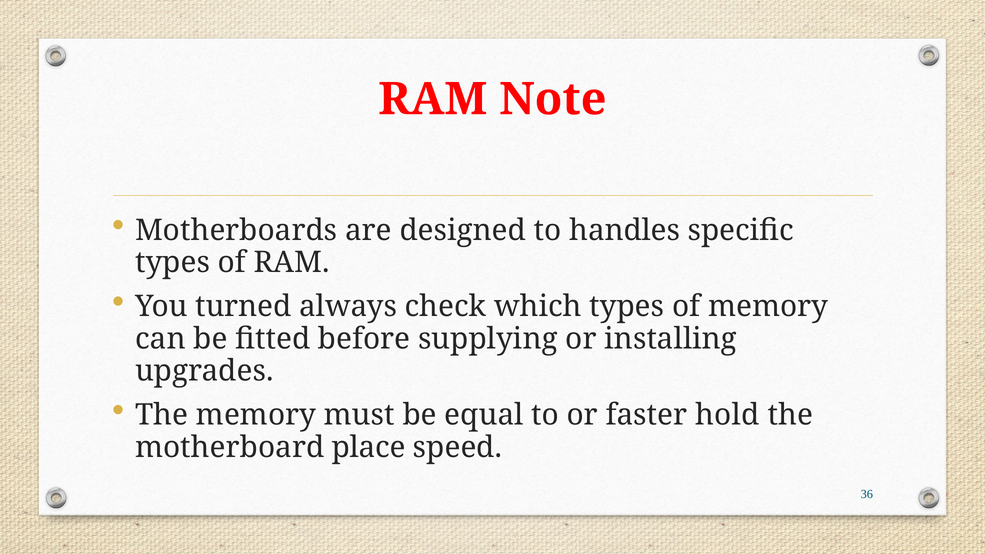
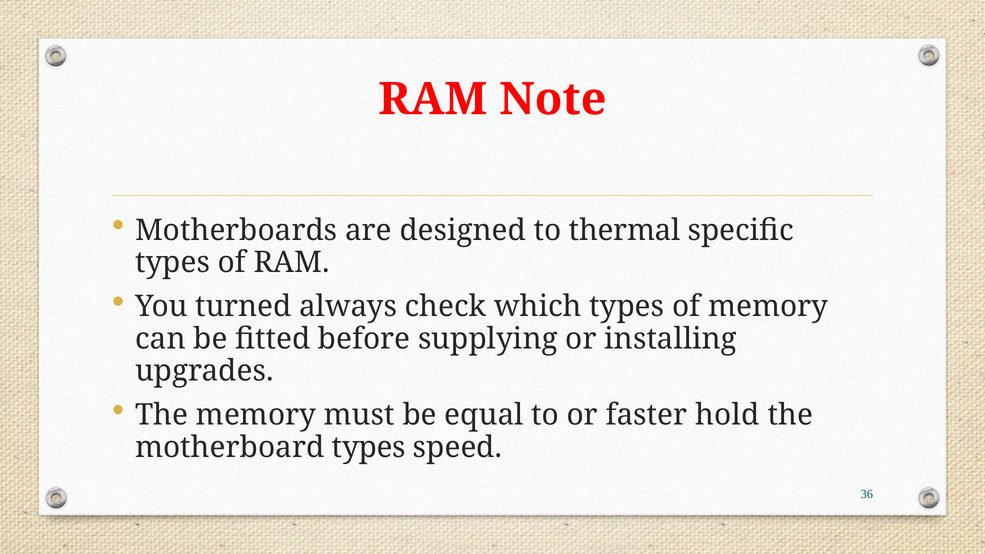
handles: handles -> thermal (625, 230)
motherboard place: place -> types (369, 447)
